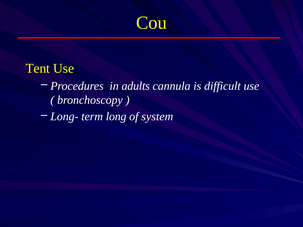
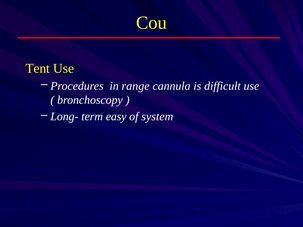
adults: adults -> range (136, 86)
long: long -> easy (116, 117)
